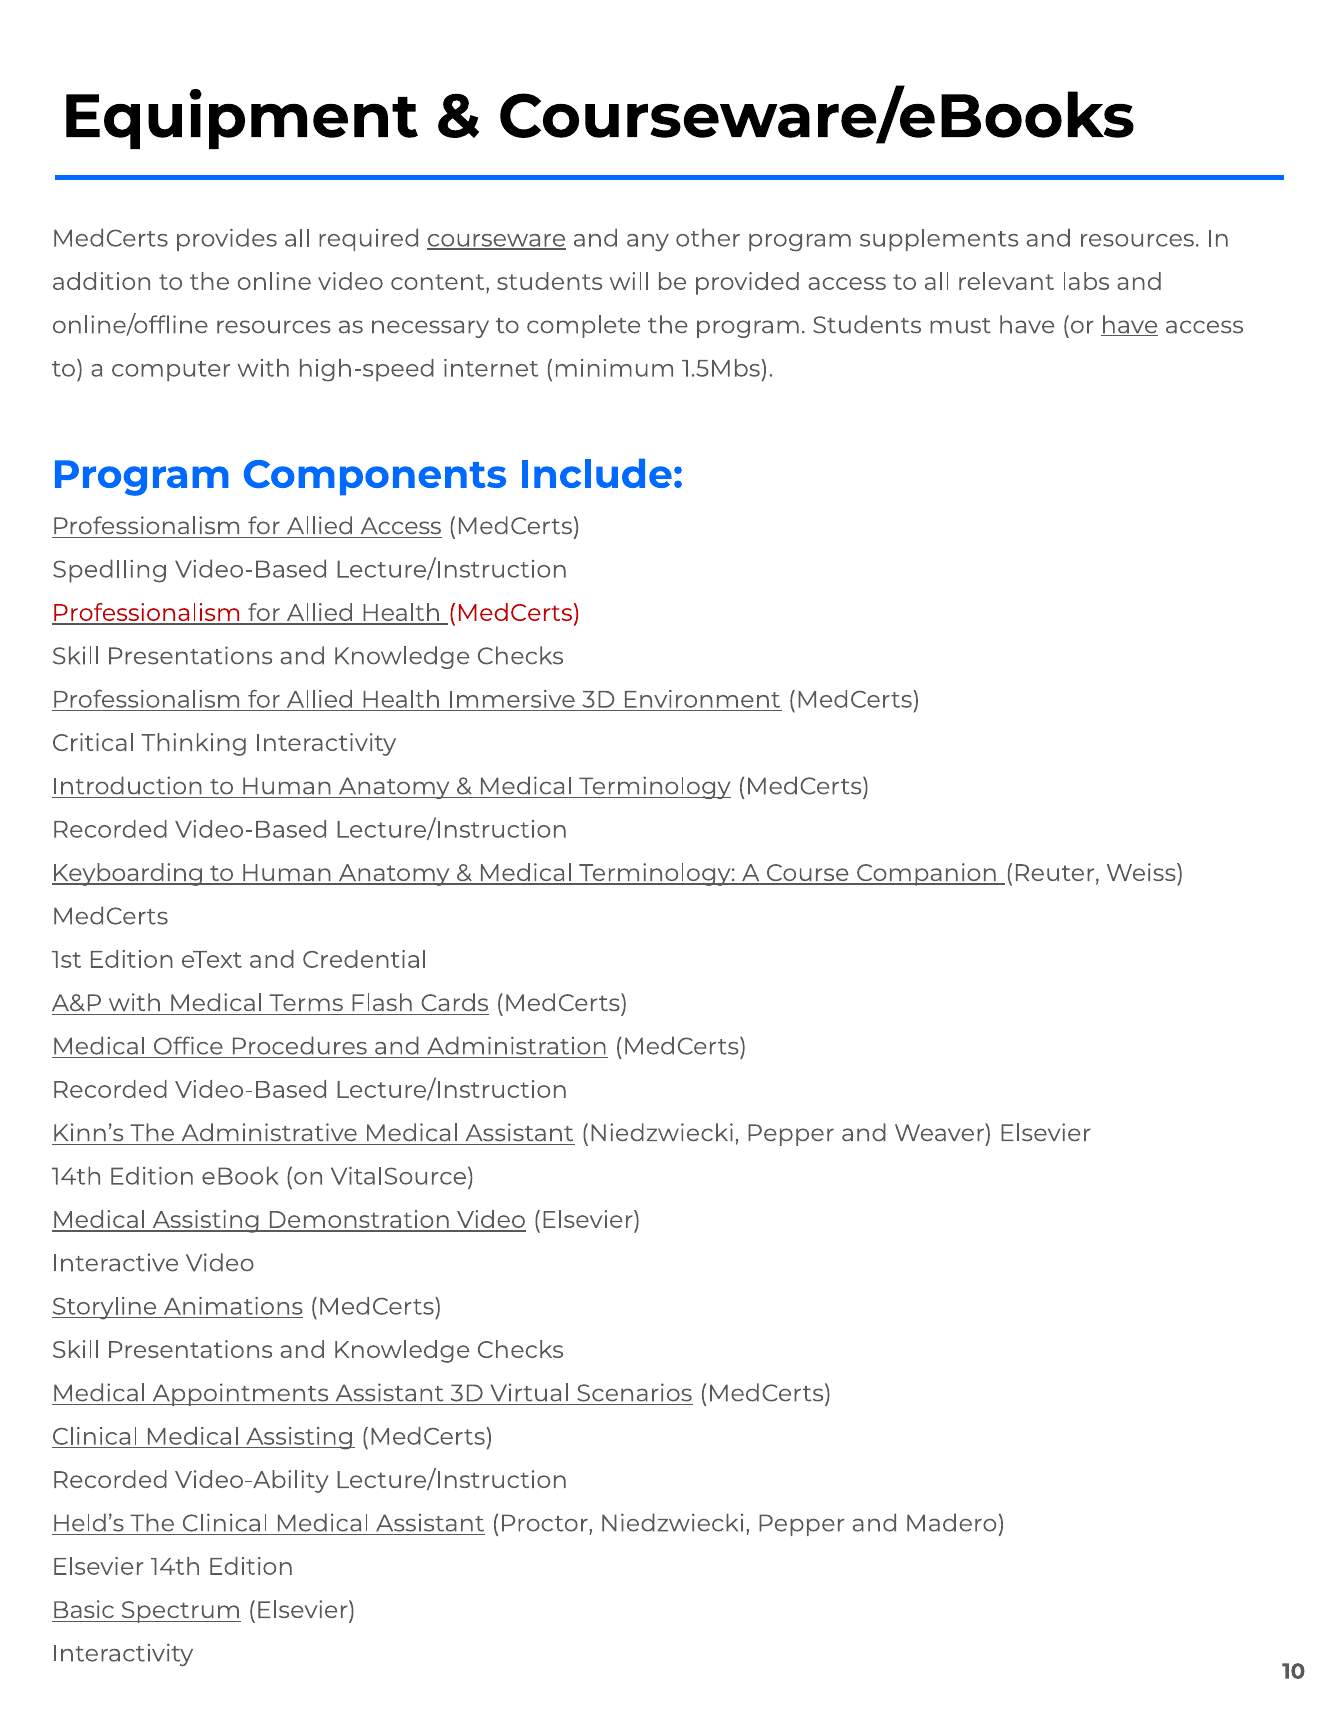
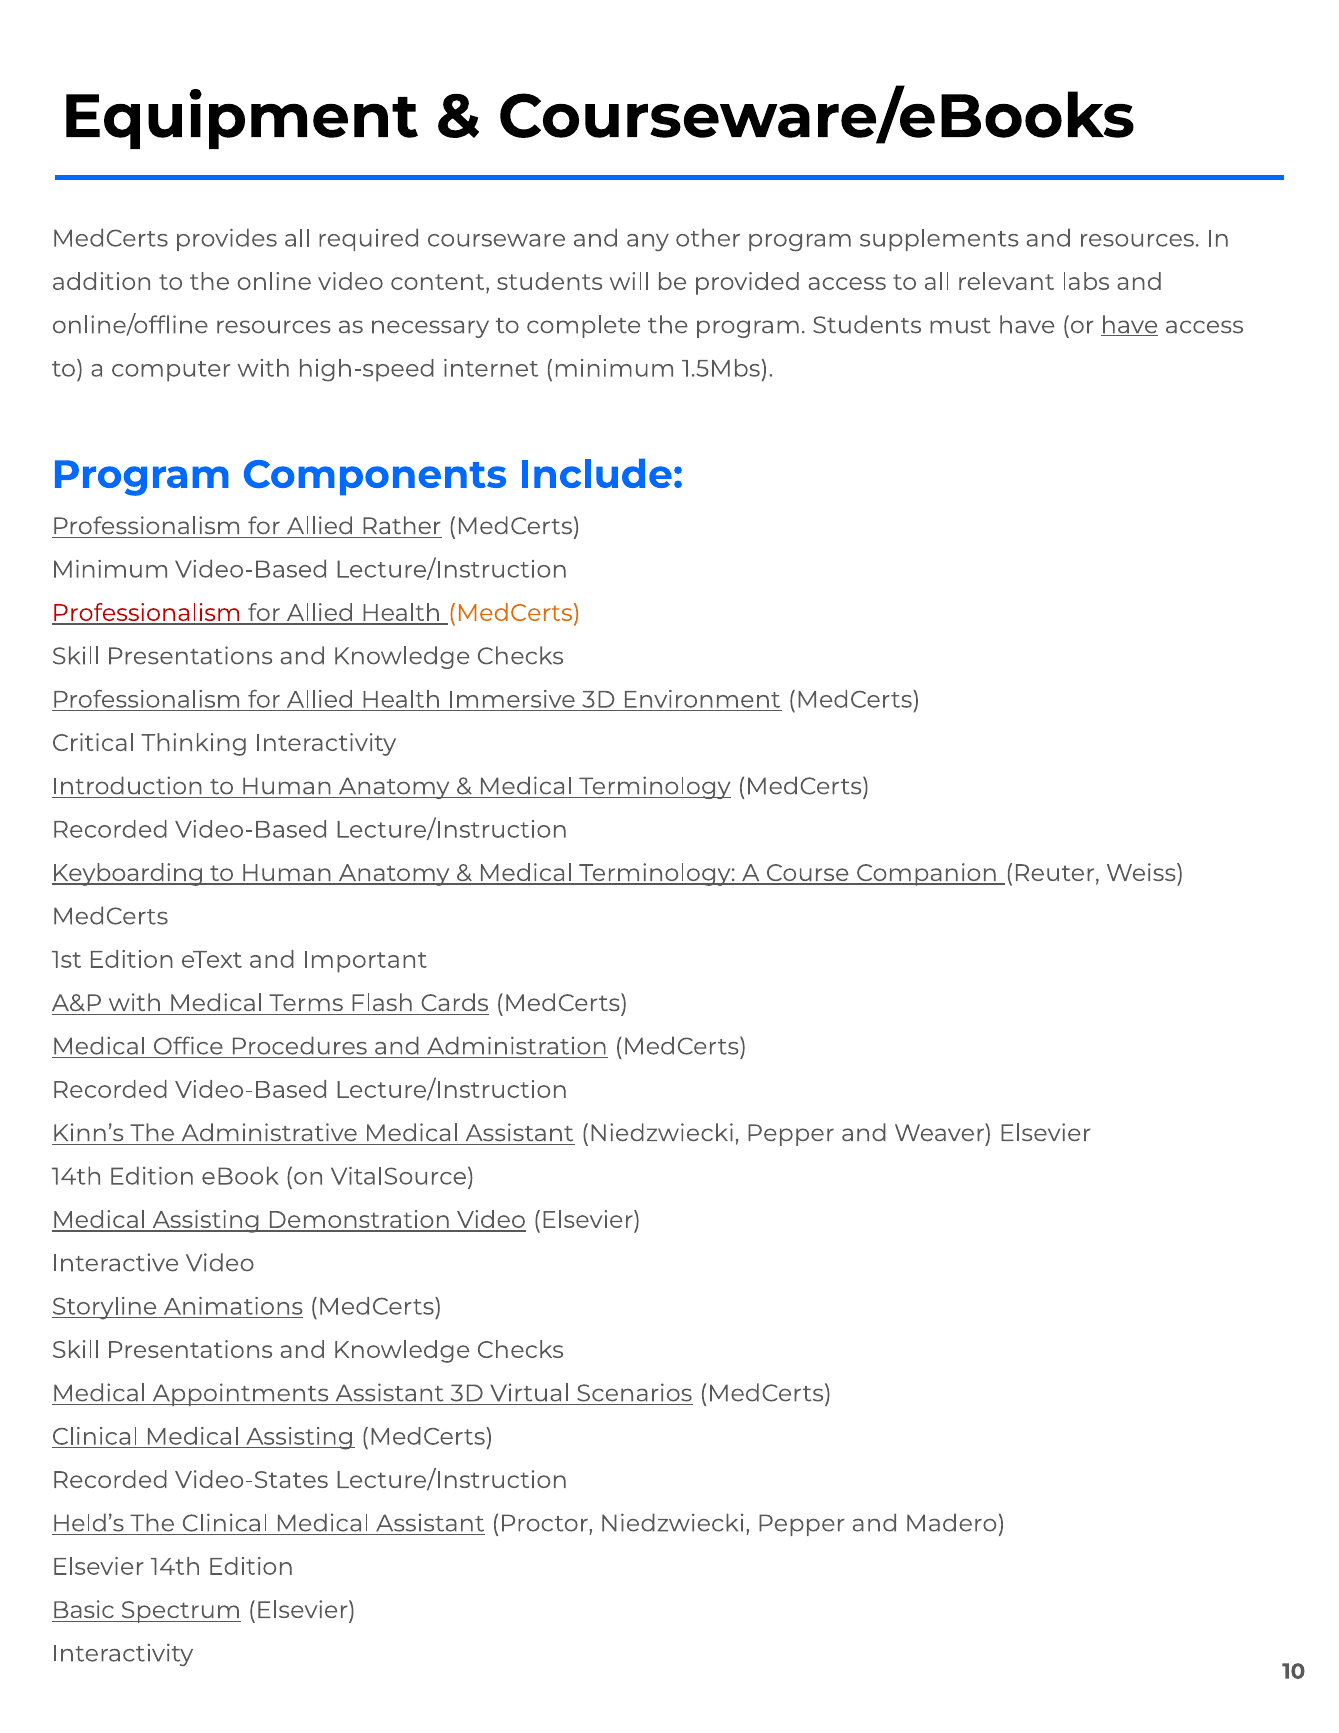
courseware underline: present -> none (497, 239)
Allied Access: Access -> Rather (401, 526)
Spedlling: Spedlling -> Minimum (110, 570)
MedCerts colour: red -> orange (514, 613)
Credential: Credential -> Important (365, 960)
Video-Ability: Video-Ability -> Video-States (252, 1480)
